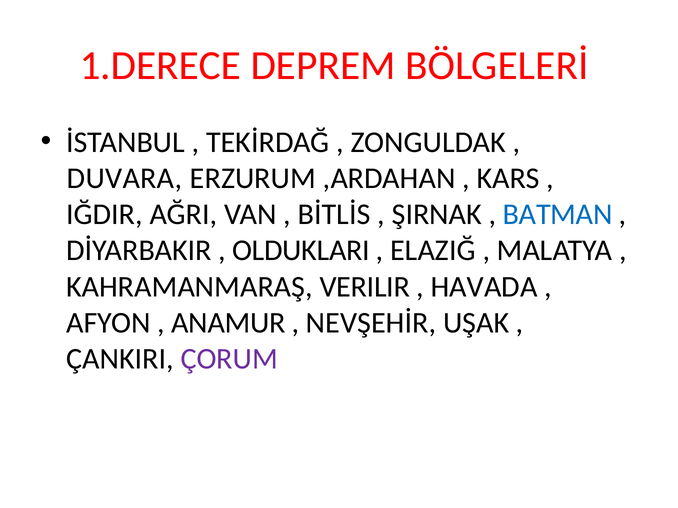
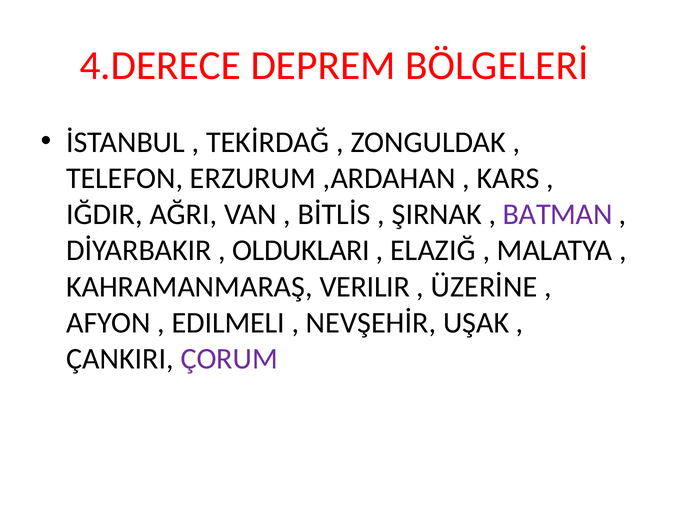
1.DERECE: 1.DERECE -> 4.DERECE (160, 66)
DUVARA: DUVARA -> TELEFON (125, 178)
BATMAN colour: blue -> purple (558, 215)
HAVADA: HAVADA -> ÜZERİNE (484, 287)
ANAMUR: ANAMUR -> EDILMELI (228, 323)
